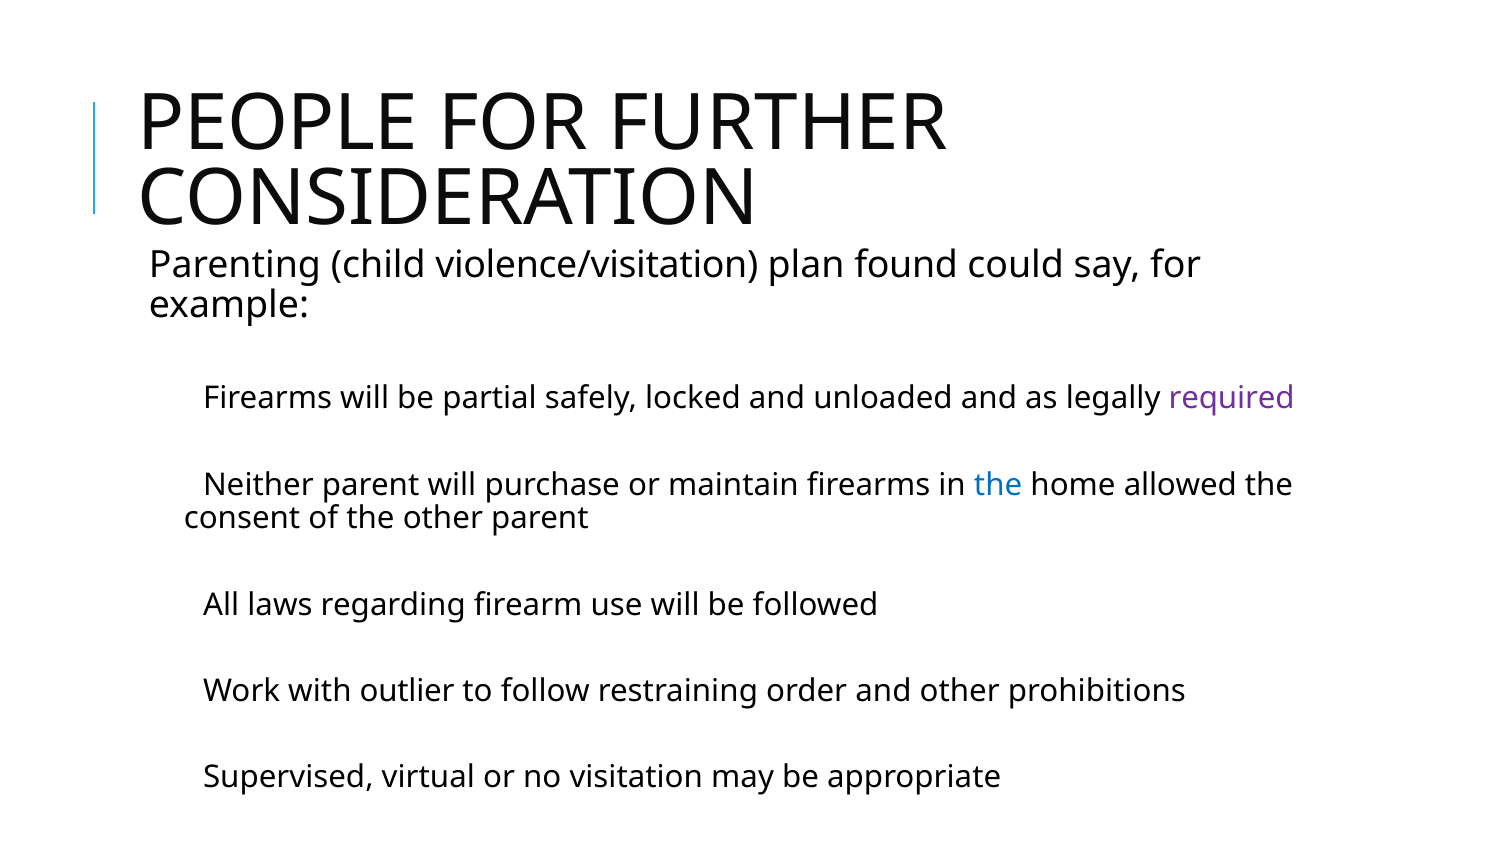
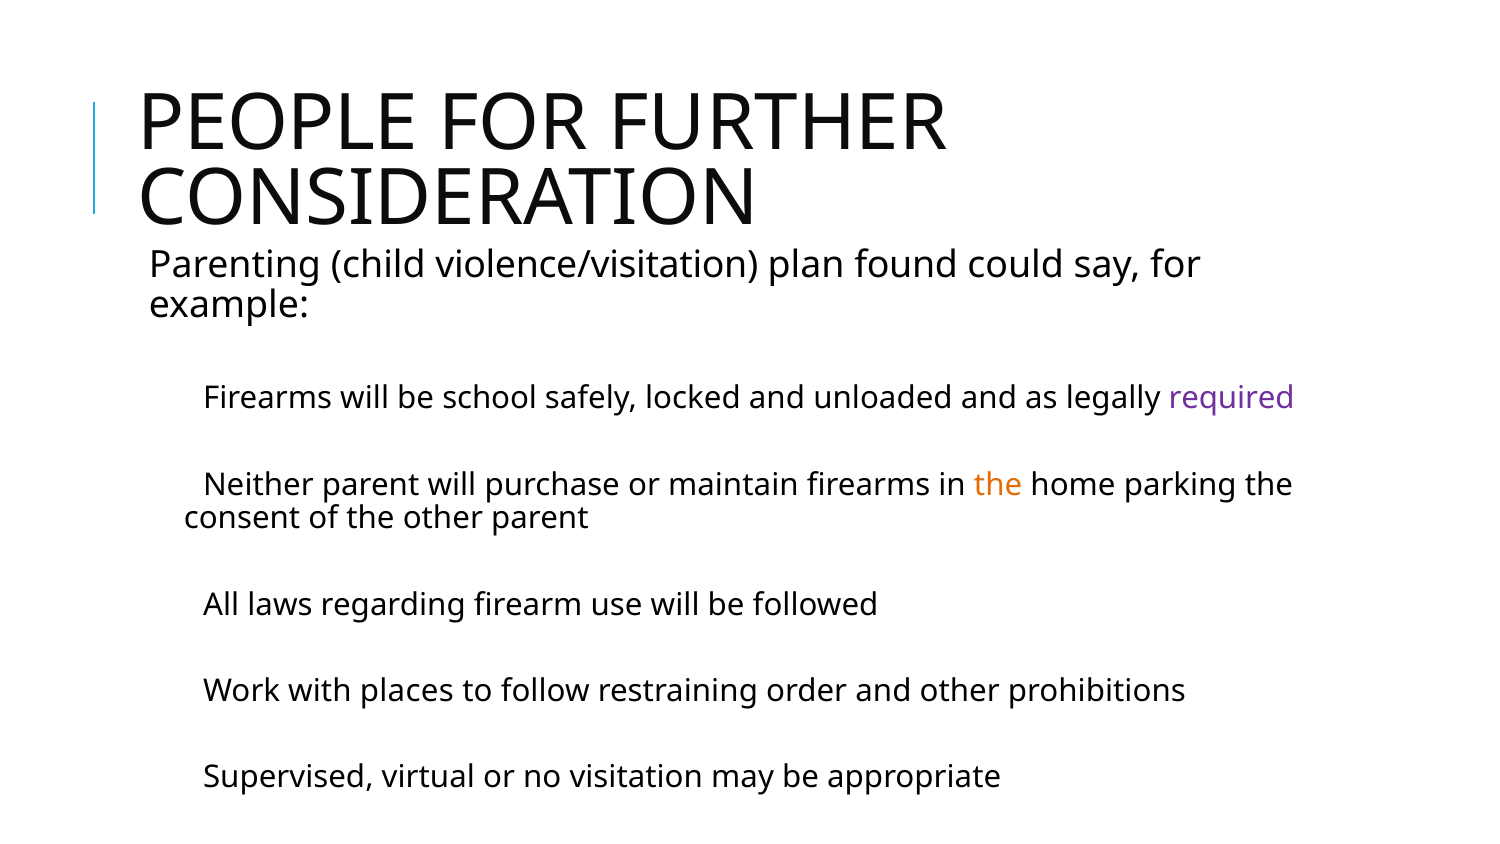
partial: partial -> school (490, 398)
the colour: blue -> orange (998, 485)
allowed: allowed -> parking (1180, 485)
outlier: outlier -> places (407, 691)
